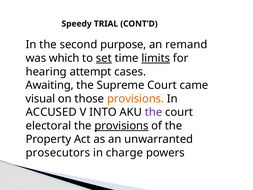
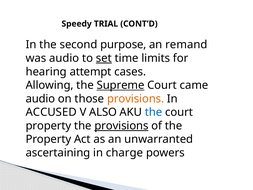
was which: which -> audio (64, 58)
limits underline: present -> none (156, 58)
Awaiting: Awaiting -> Allowing (50, 85)
Supreme underline: none -> present (121, 85)
visual: visual -> audio (40, 99)
INTO: INTO -> ALSO (103, 112)
the colour: purple -> blue (153, 112)
electoral: electoral -> property (48, 126)
prosecutors: prosecutors -> ascertaining (58, 153)
